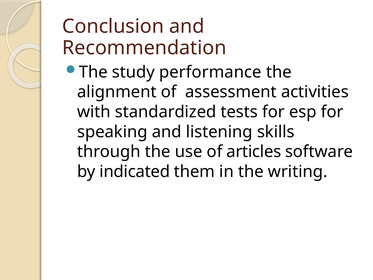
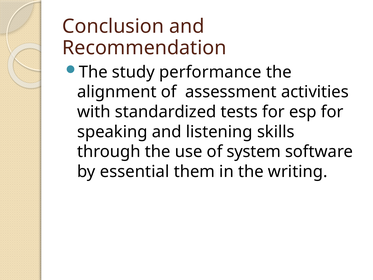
articles: articles -> system (254, 152)
indicated: indicated -> essential (135, 171)
